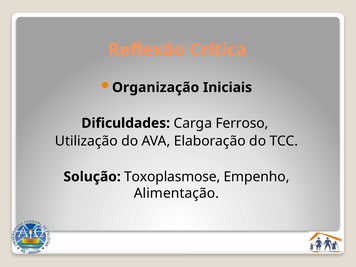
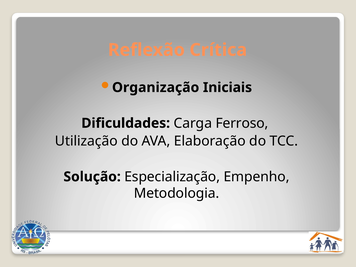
Toxoplasmose: Toxoplasmose -> Especialização (172, 177)
Alimentação: Alimentação -> Metodologia (177, 193)
